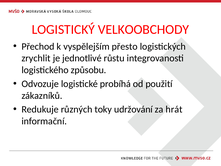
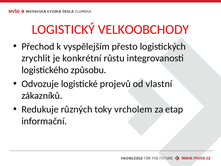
jednotlivé: jednotlivé -> konkrétní (82, 58)
probíhá: probíhá -> projevů (115, 84)
použití: použití -> vlastní (159, 84)
udržování: udržování -> vrcholem (133, 109)
hrát: hrát -> etap (174, 109)
